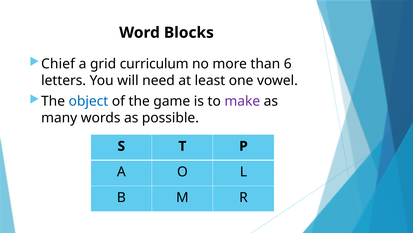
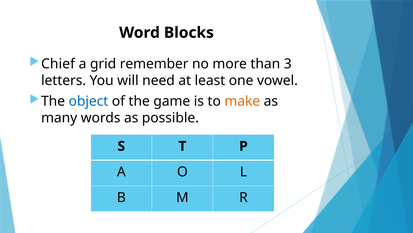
curriculum: curriculum -> remember (154, 64)
6: 6 -> 3 (288, 64)
make colour: purple -> orange (242, 101)
